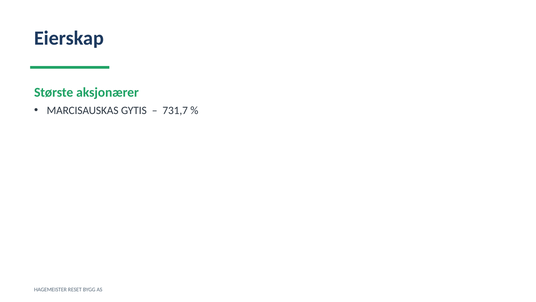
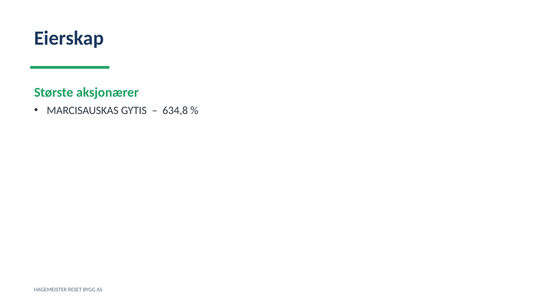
731,7: 731,7 -> 634,8 (175, 110)
